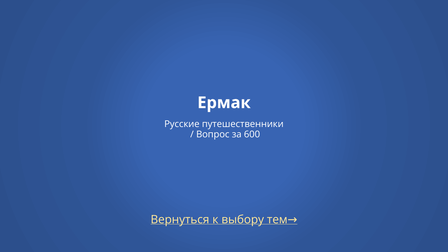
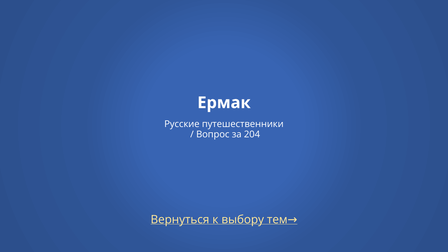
600: 600 -> 204 (252, 134)
